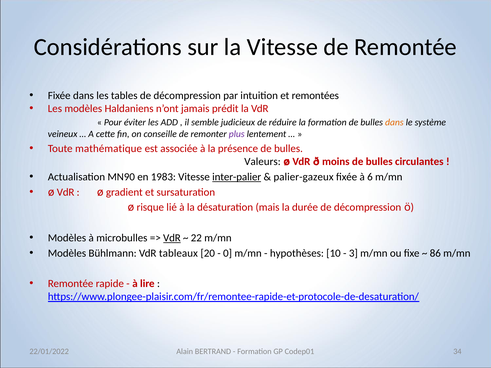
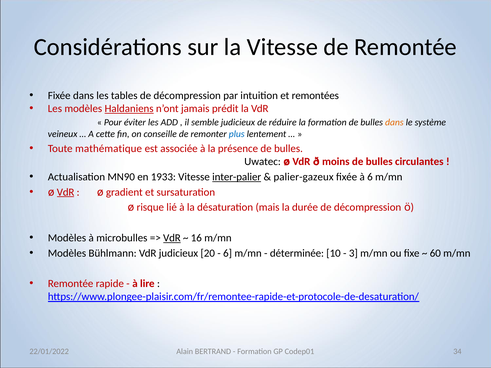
Haldaniens underline: none -> present (129, 109)
plus colour: purple -> blue (237, 134)
Valeurs: Valeurs -> Uwatec (263, 162)
1983: 1983 -> 1933 (163, 177)
VdR underline: none -> present (66, 192)
22: 22 -> 16 (196, 238)
VdR tableaux: tableaux -> judicieux (178, 253)
0: 0 -> 6 (228, 253)
hypothèses: hypothèses -> déterminée (297, 253)
86: 86 -> 60 (435, 253)
